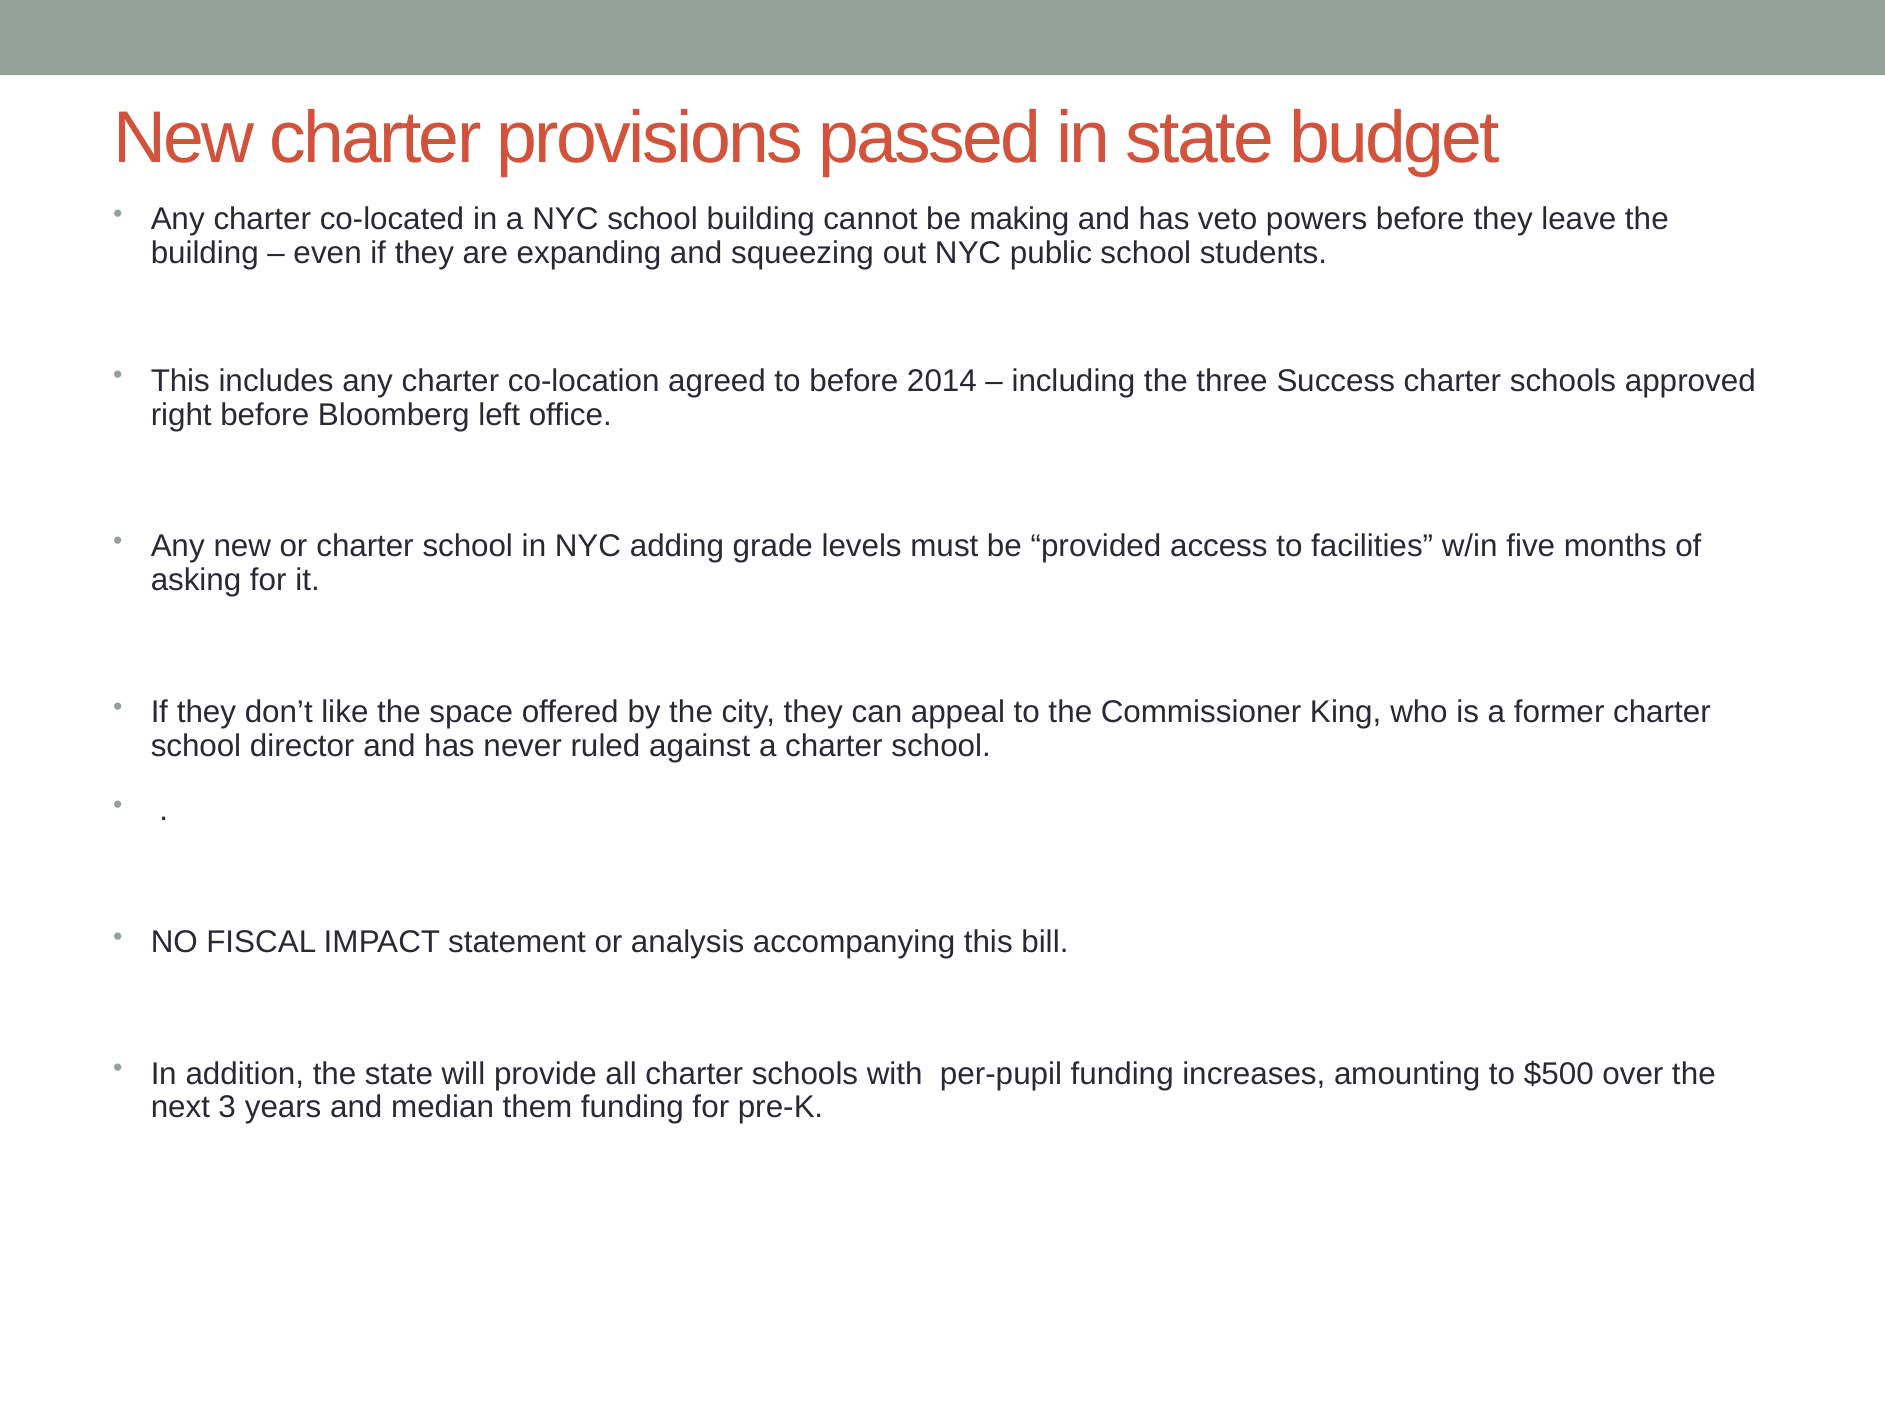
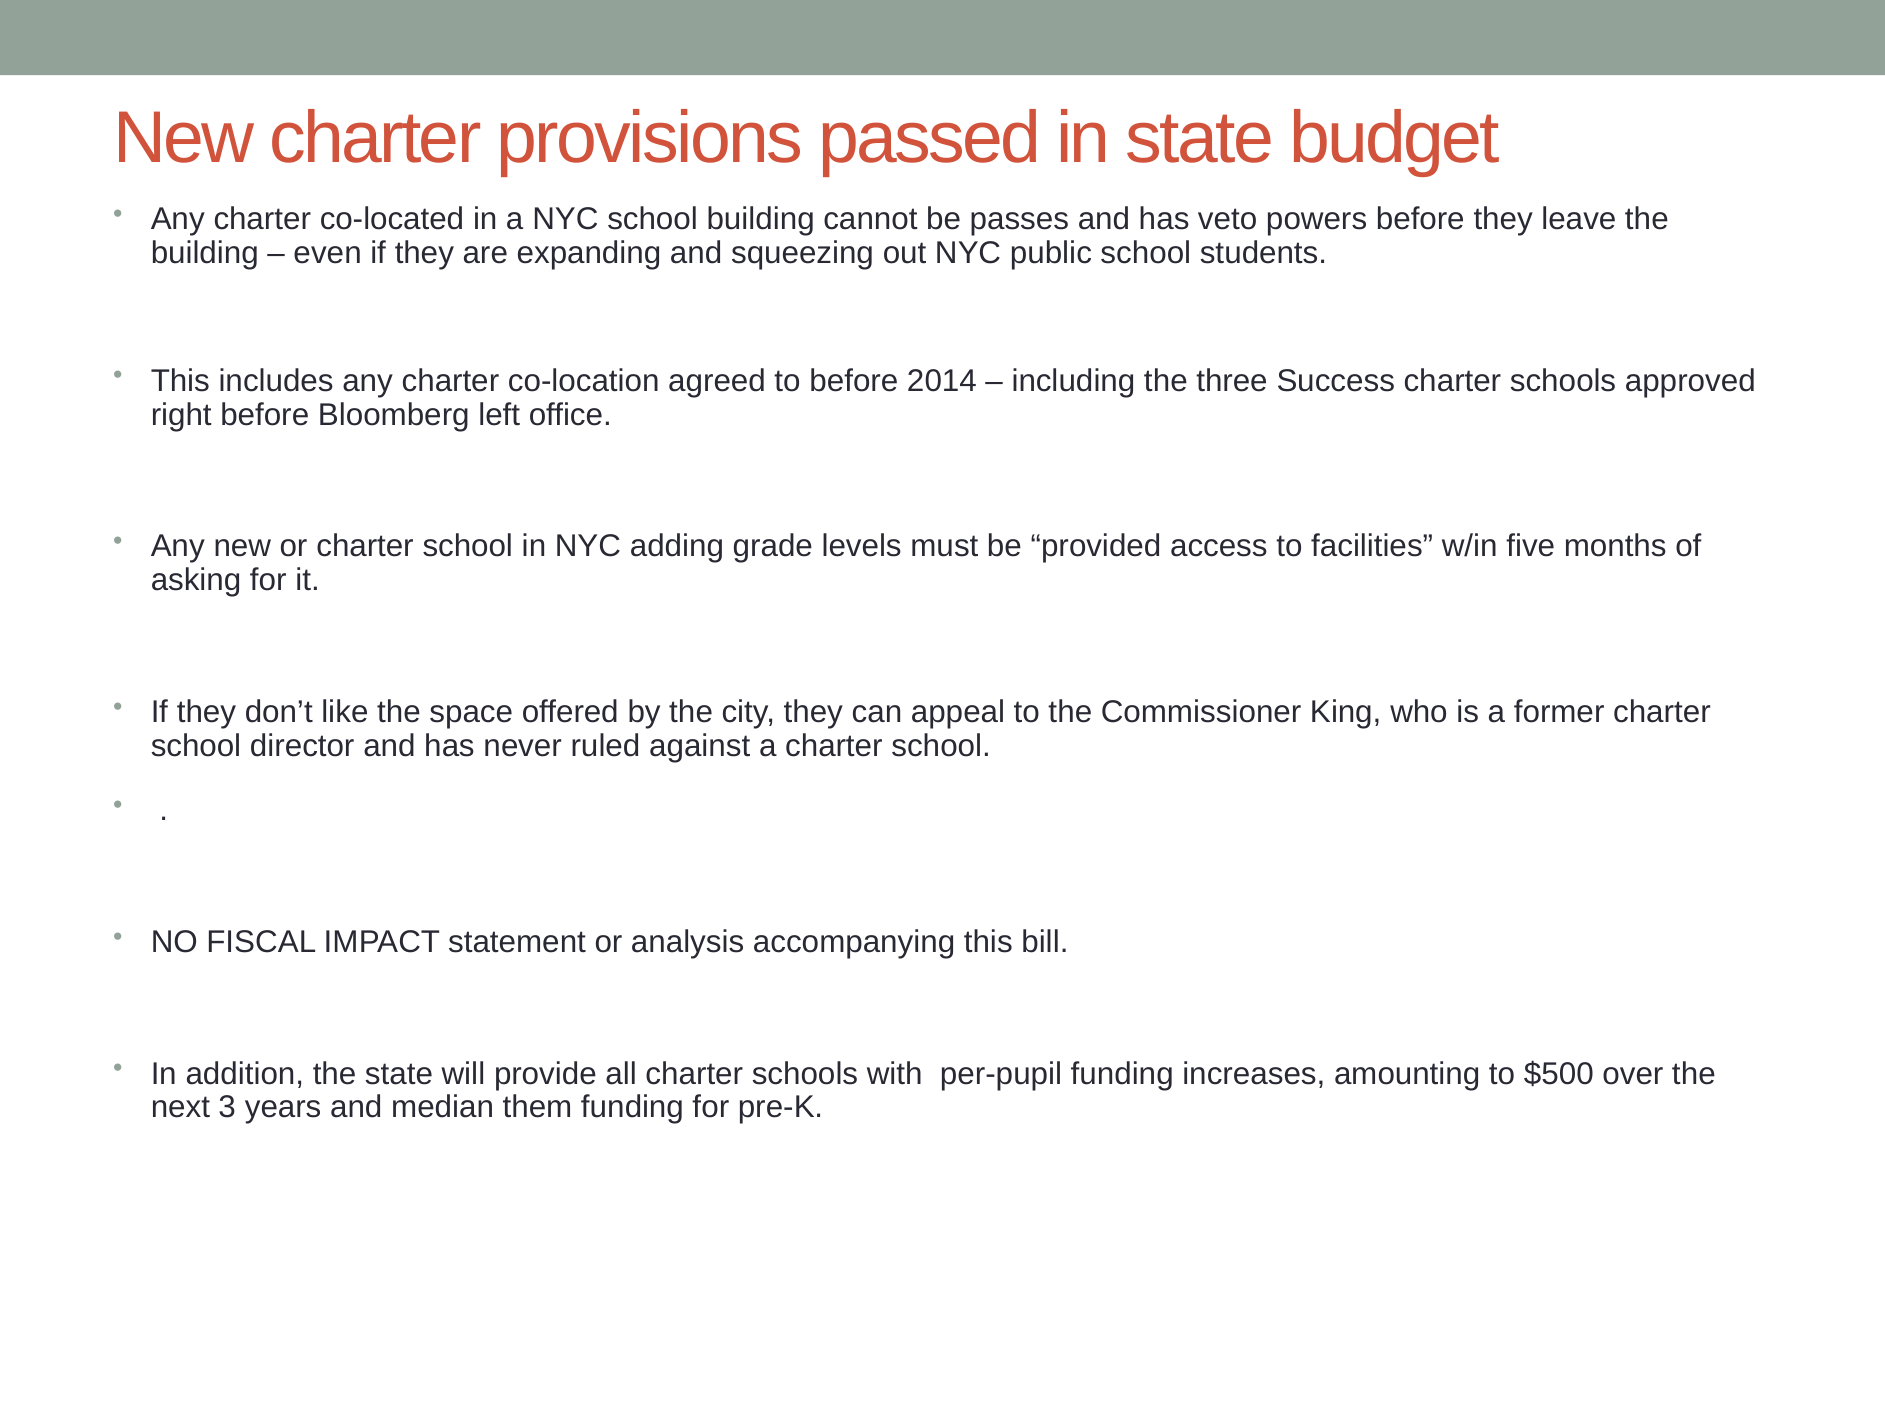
making: making -> passes (1019, 219)
